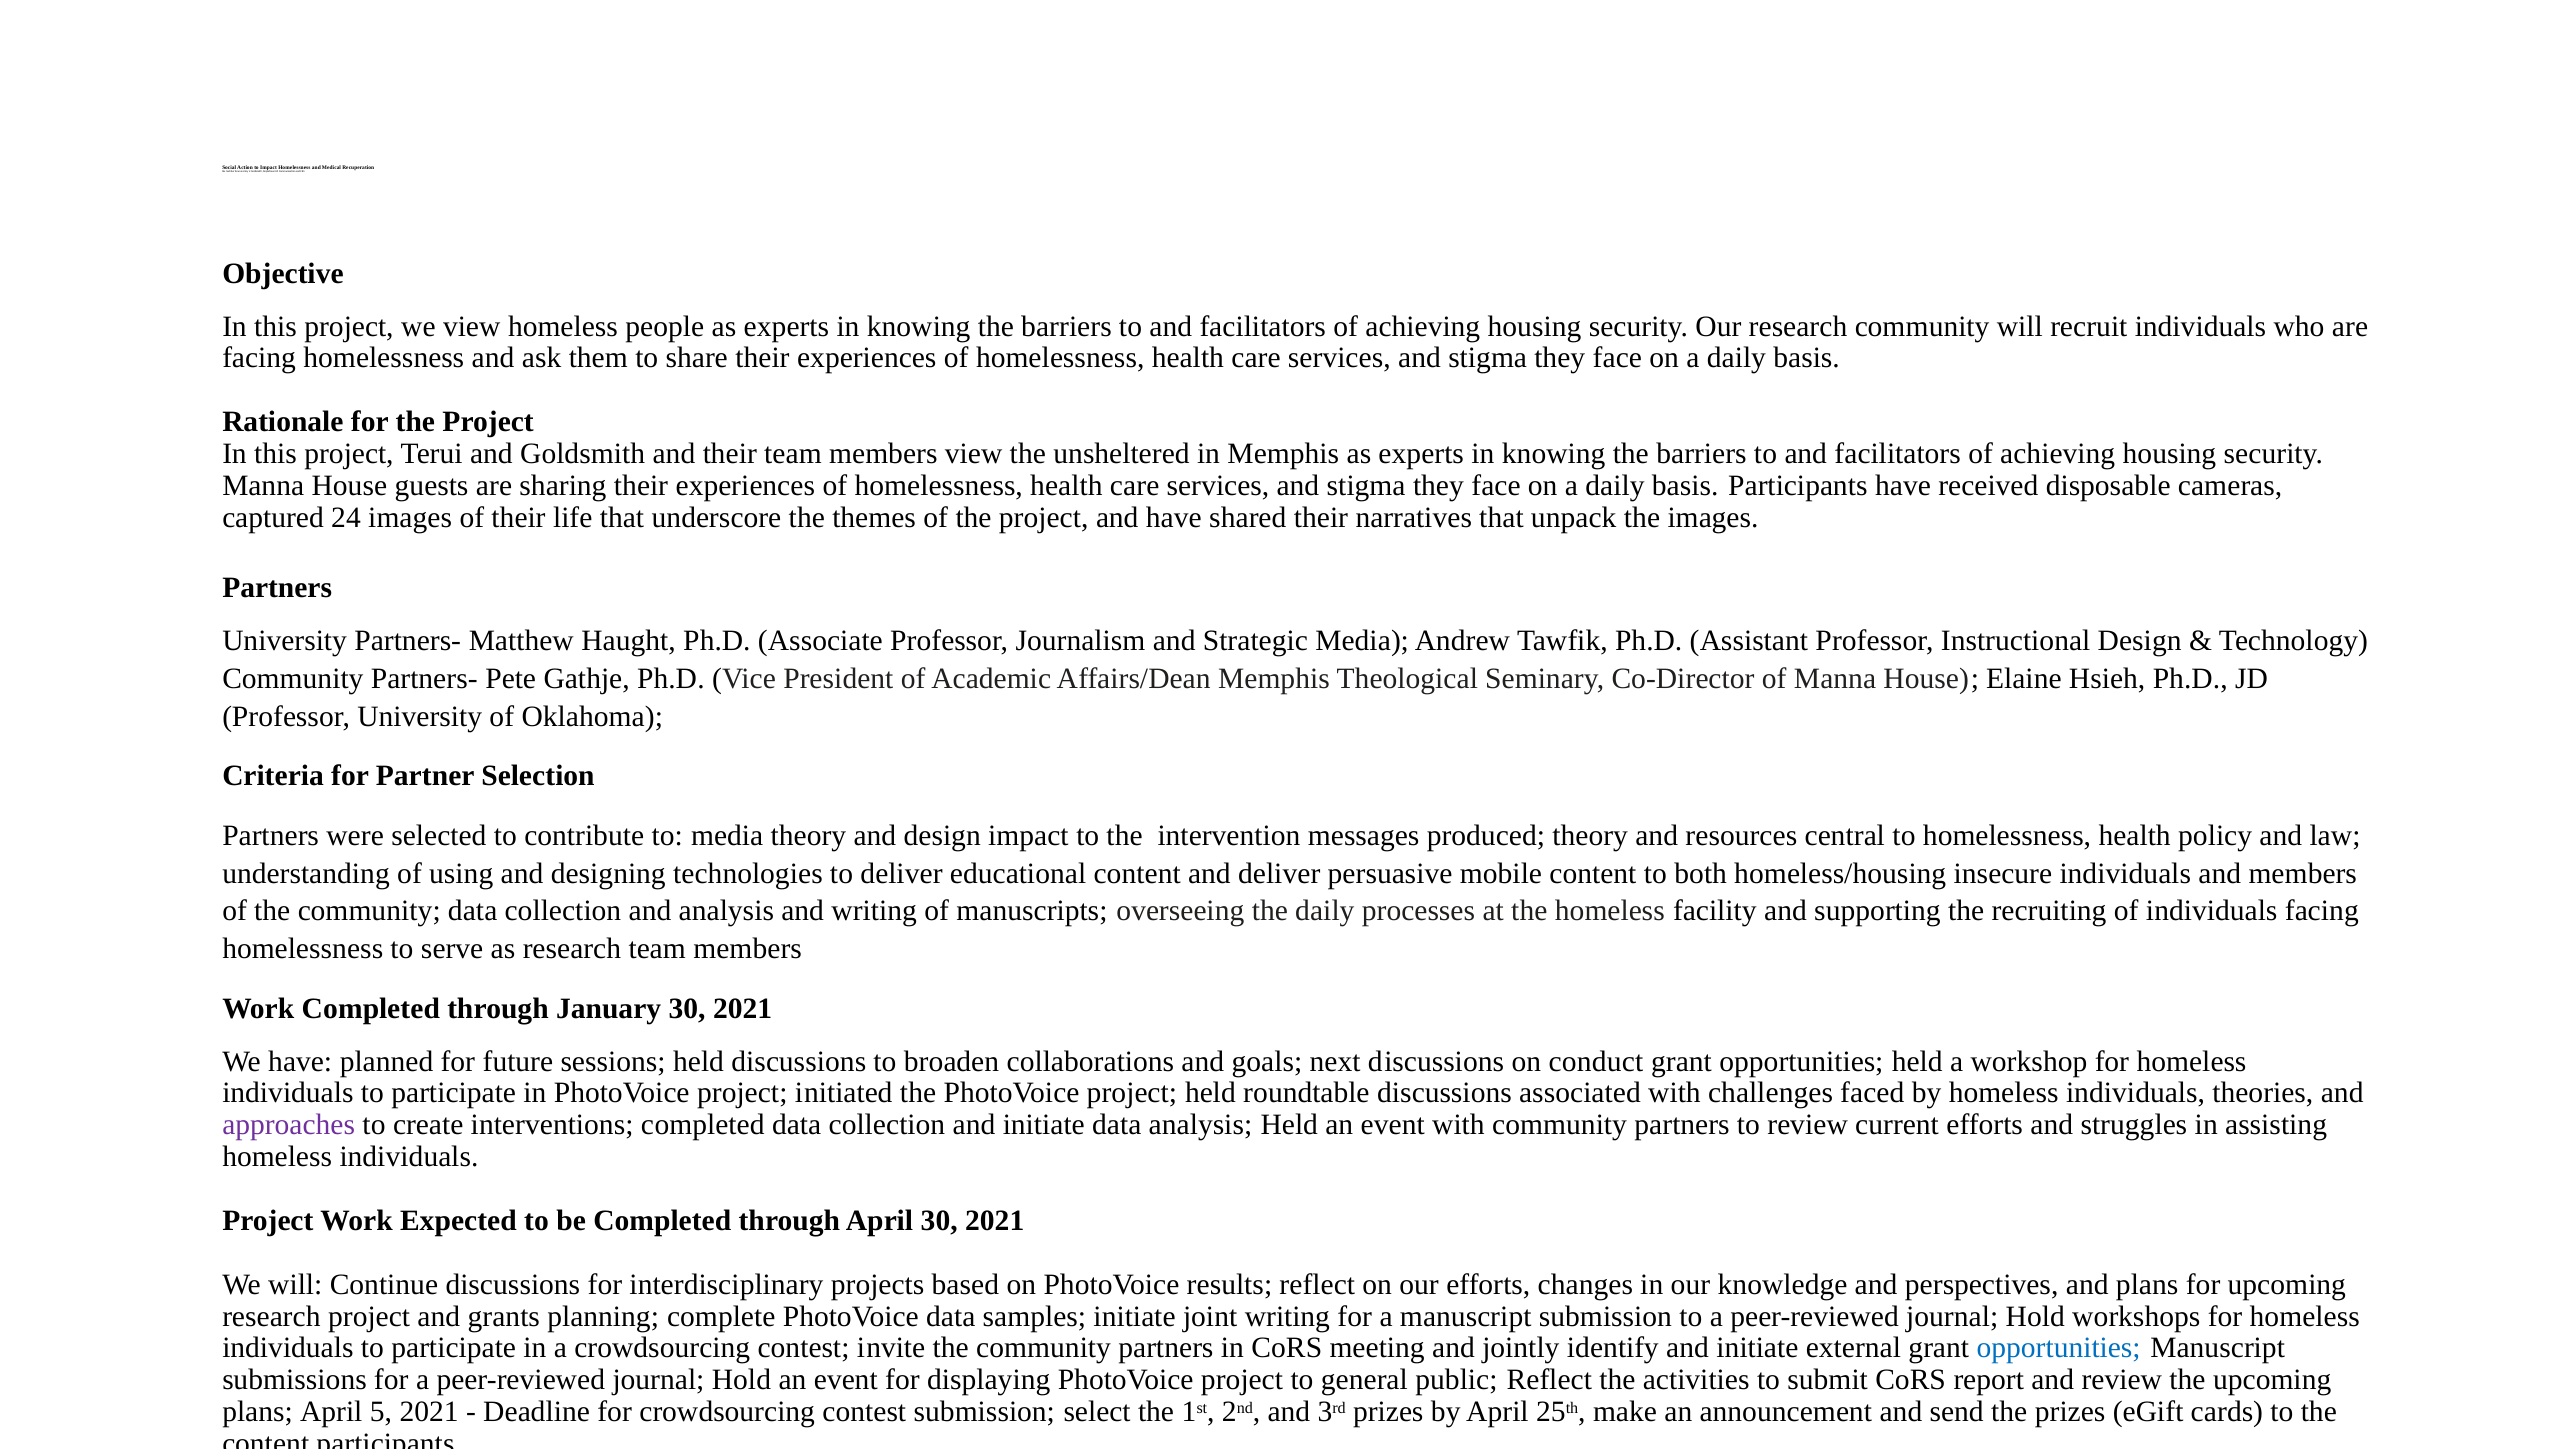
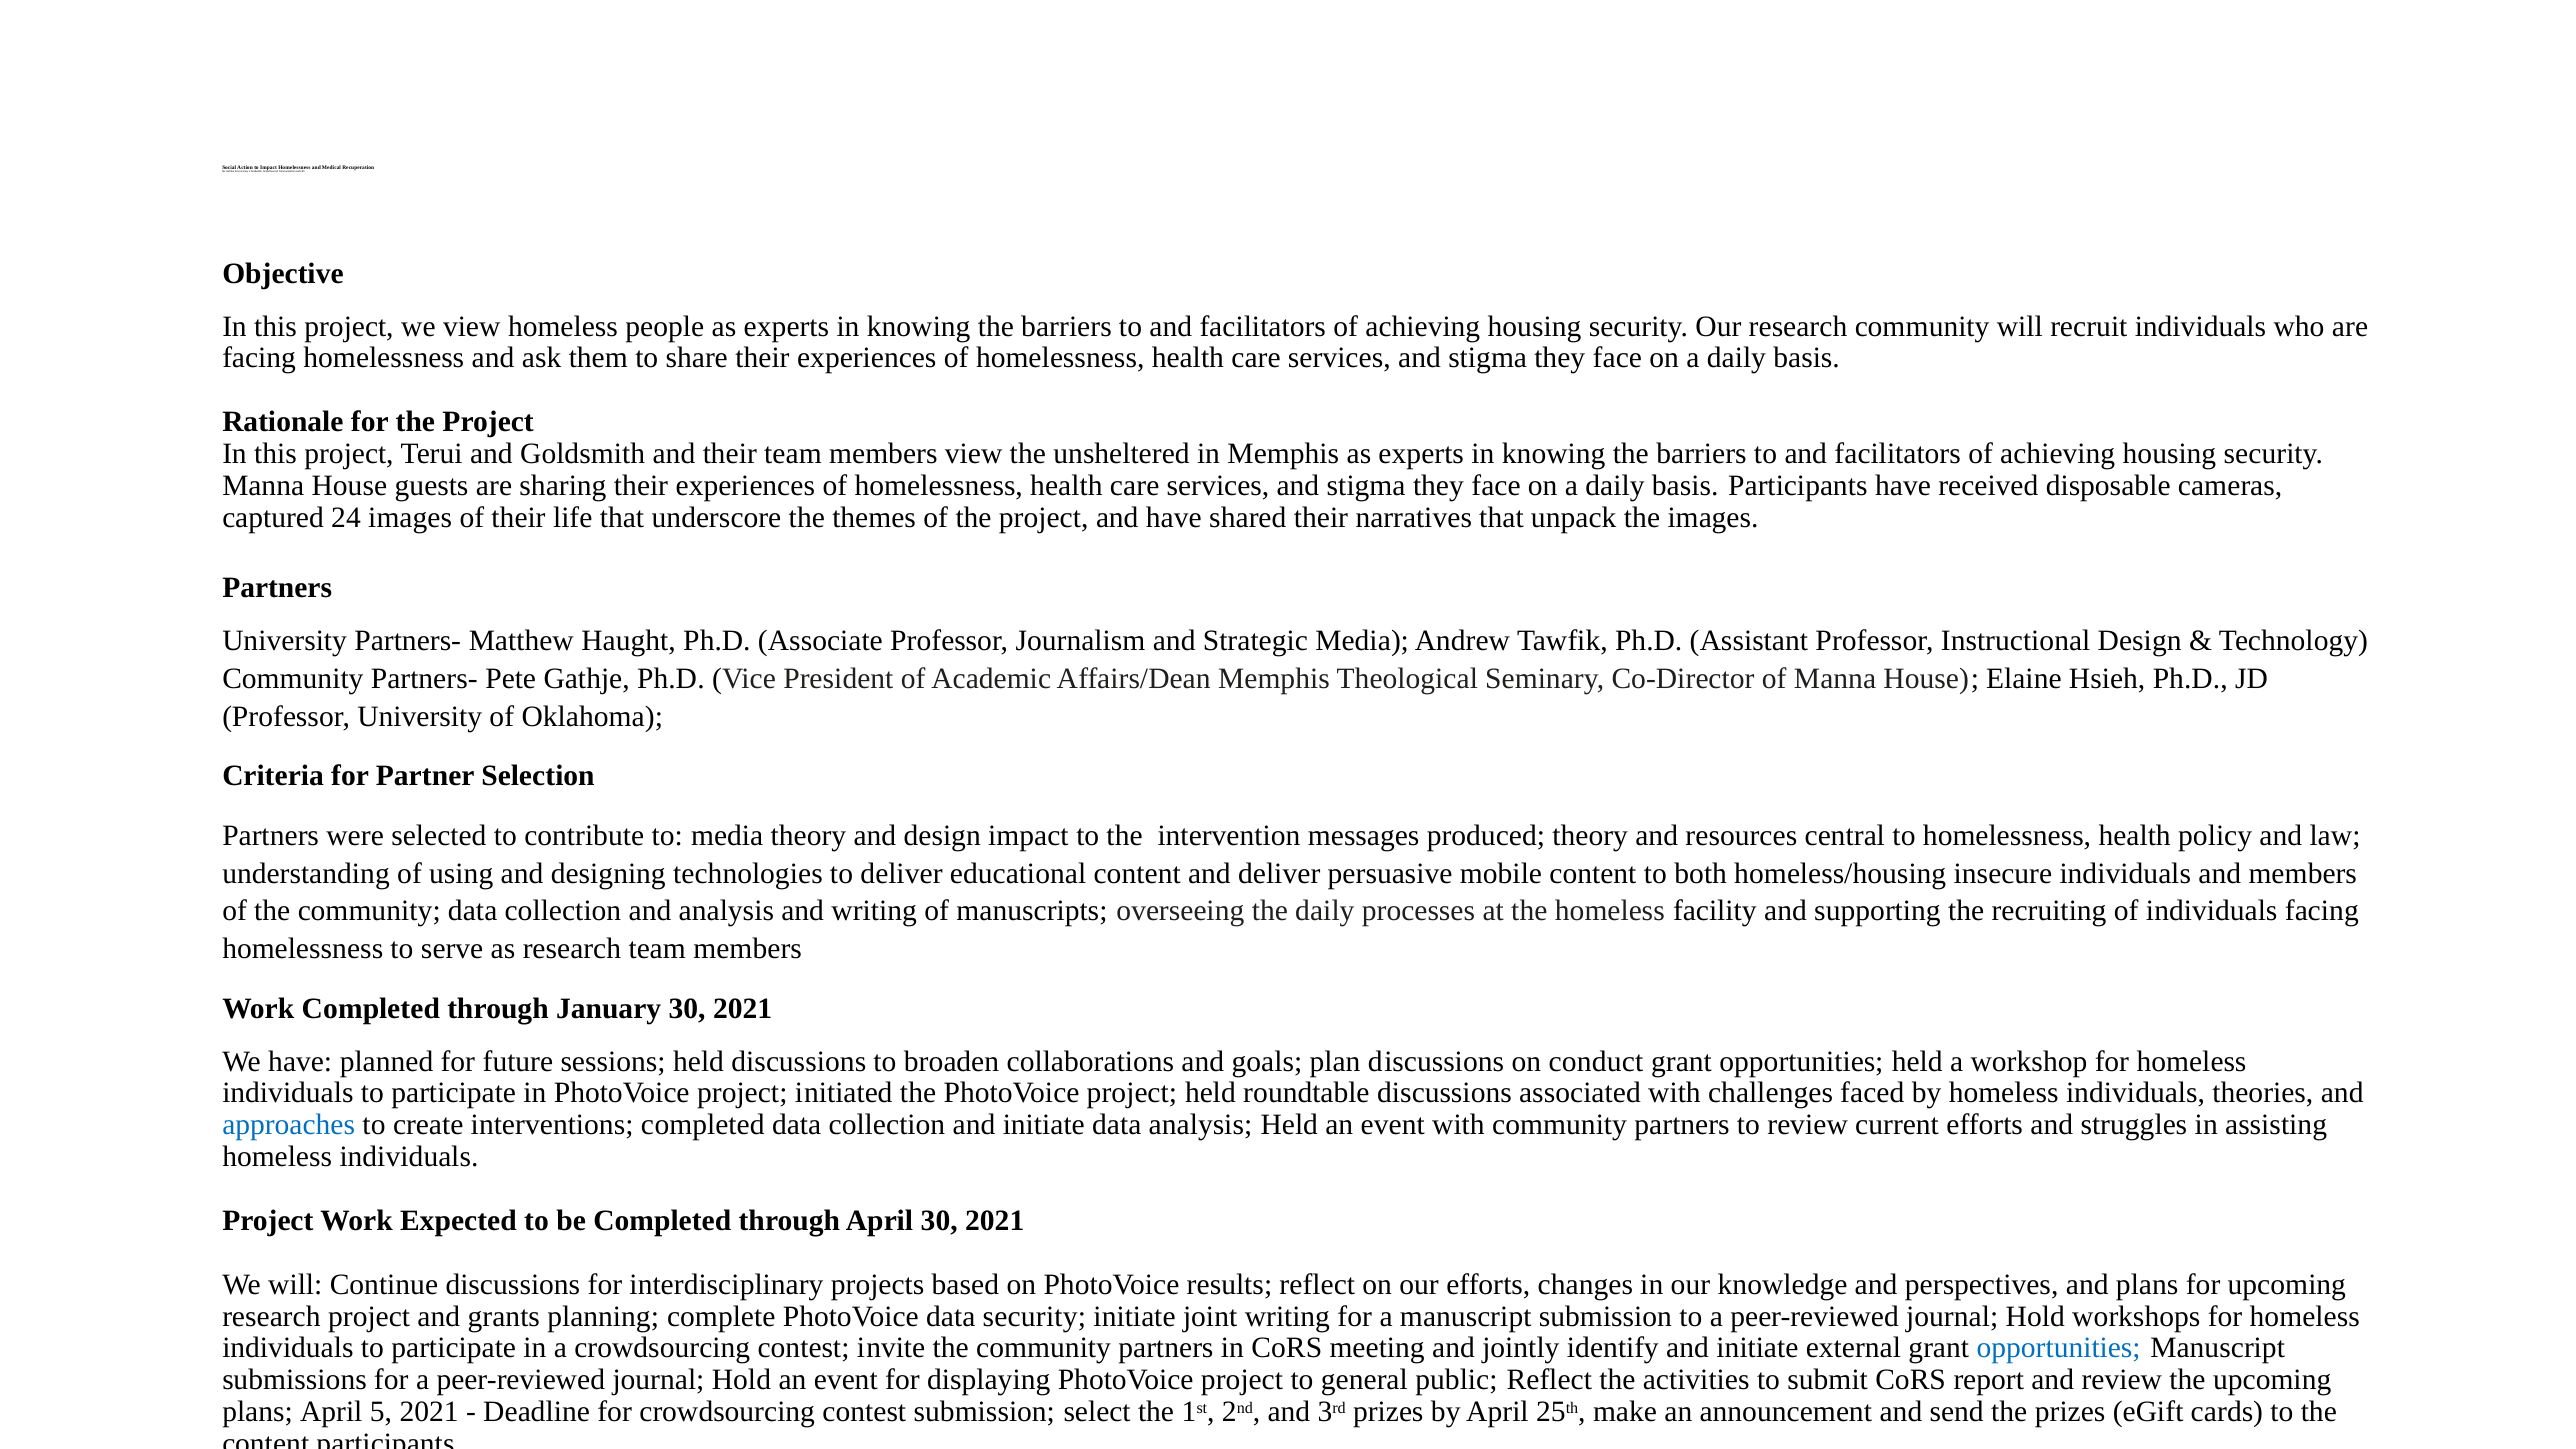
next: next -> plan (1335, 1061)
approaches colour: purple -> blue (289, 1125)
data samples: samples -> security (1034, 1316)
